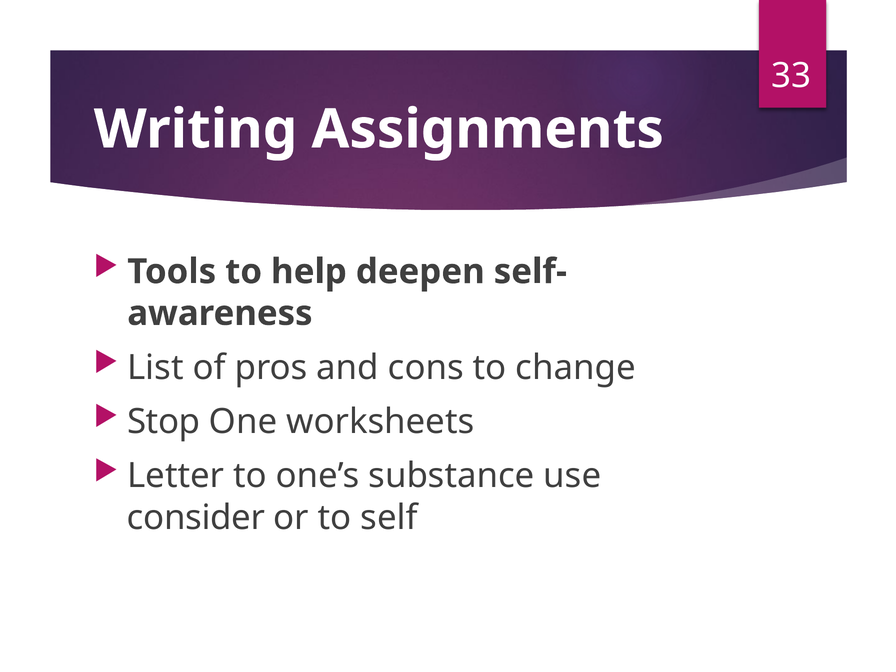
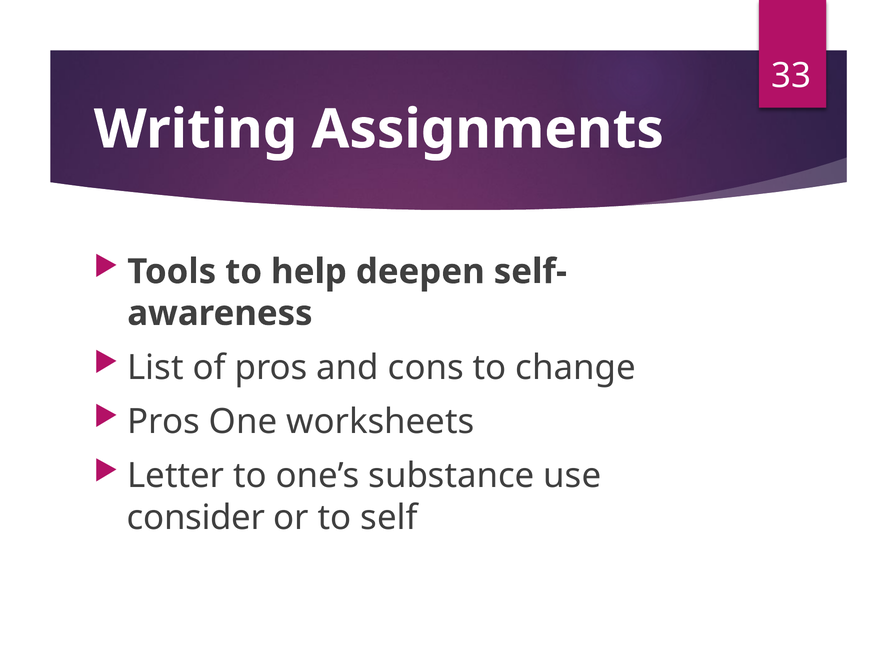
Stop: Stop -> Pros (164, 422)
